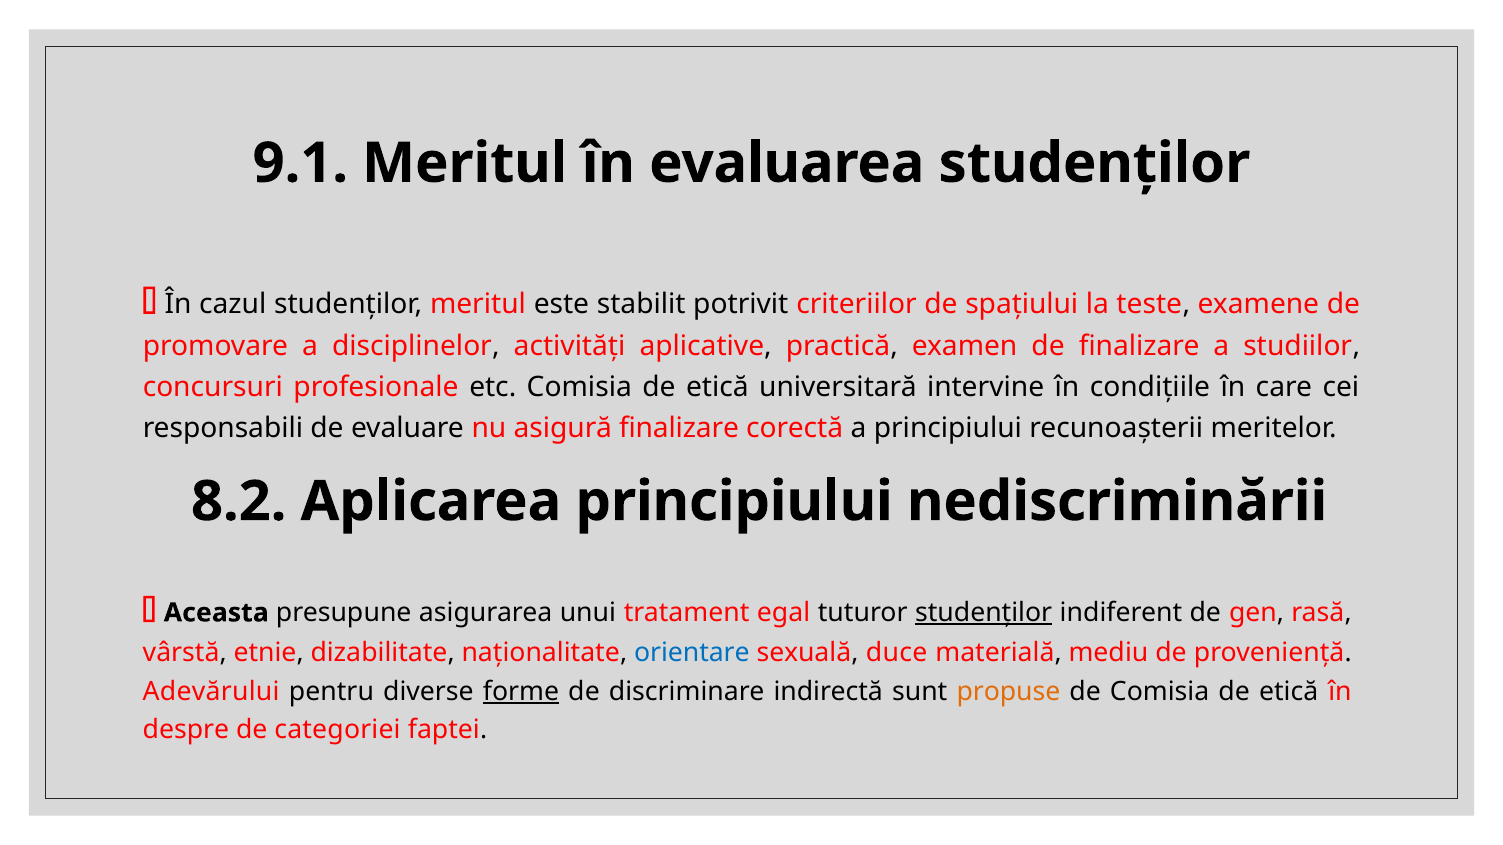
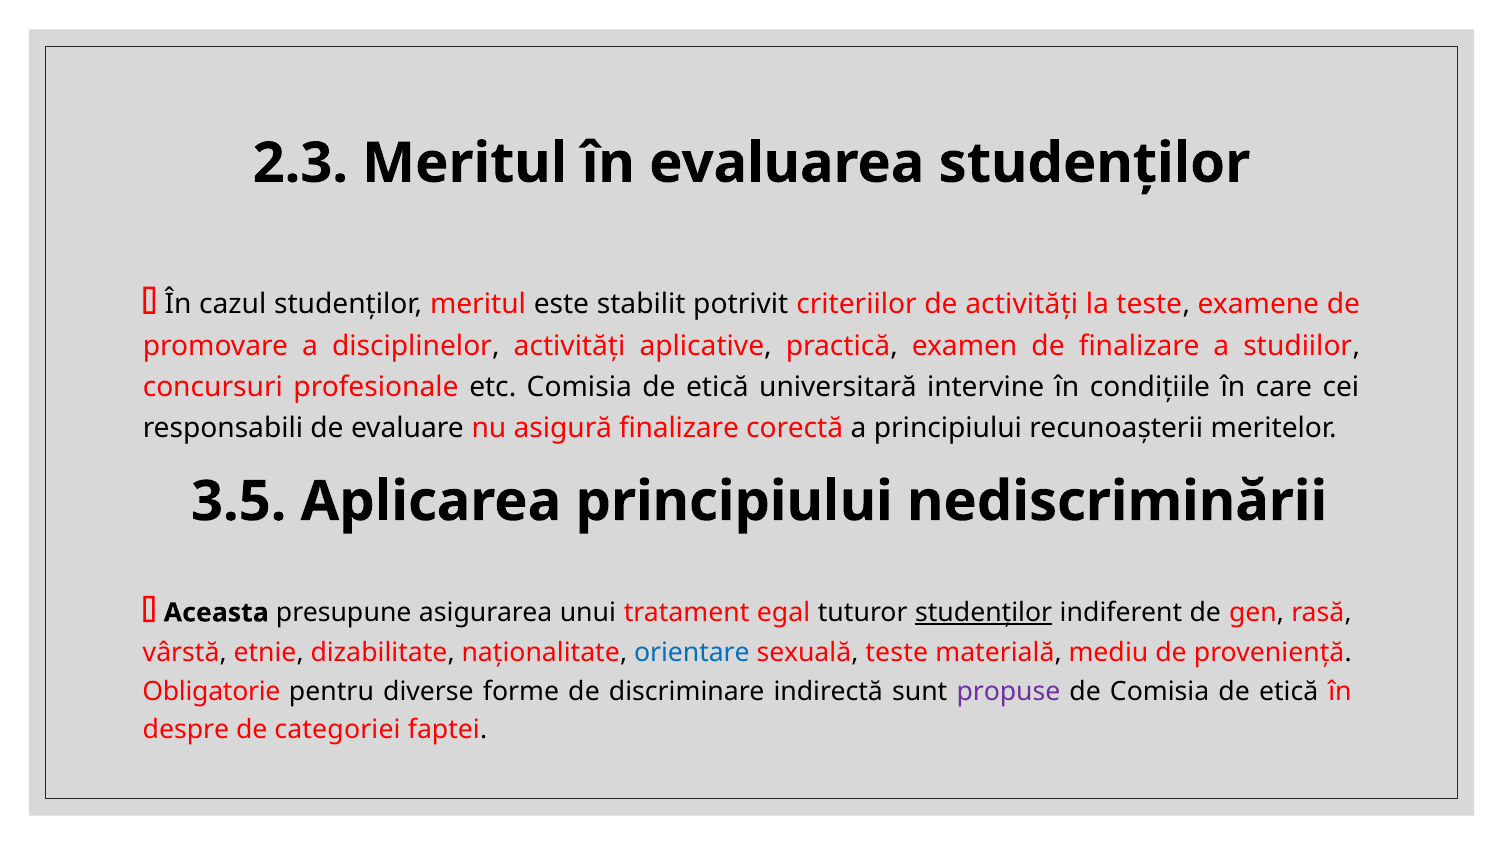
9.1: 9.1 -> 2.3 (300, 163)
de spațiului: spațiului -> activități (1022, 304)
8.2: 8.2 -> 3.5 (239, 502)
sexuală duce: duce -> teste (897, 654)
Adevărului: Adevărului -> Obligatorie (211, 692)
forme underline: present -> none (521, 692)
propuse colour: orange -> purple (1008, 692)
